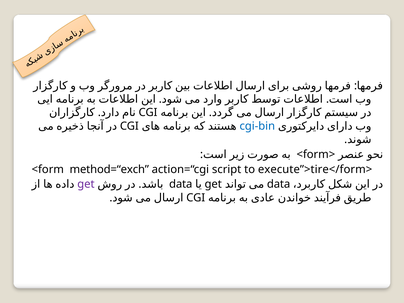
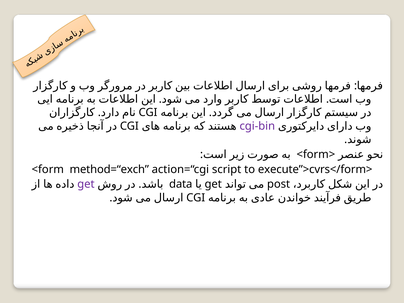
cgi-bin colour: blue -> purple (257, 126)
execute”>tire</form>: execute”>tire</form> -> execute”>cvrs</form> (315, 169)
data: data -> post (279, 184)
